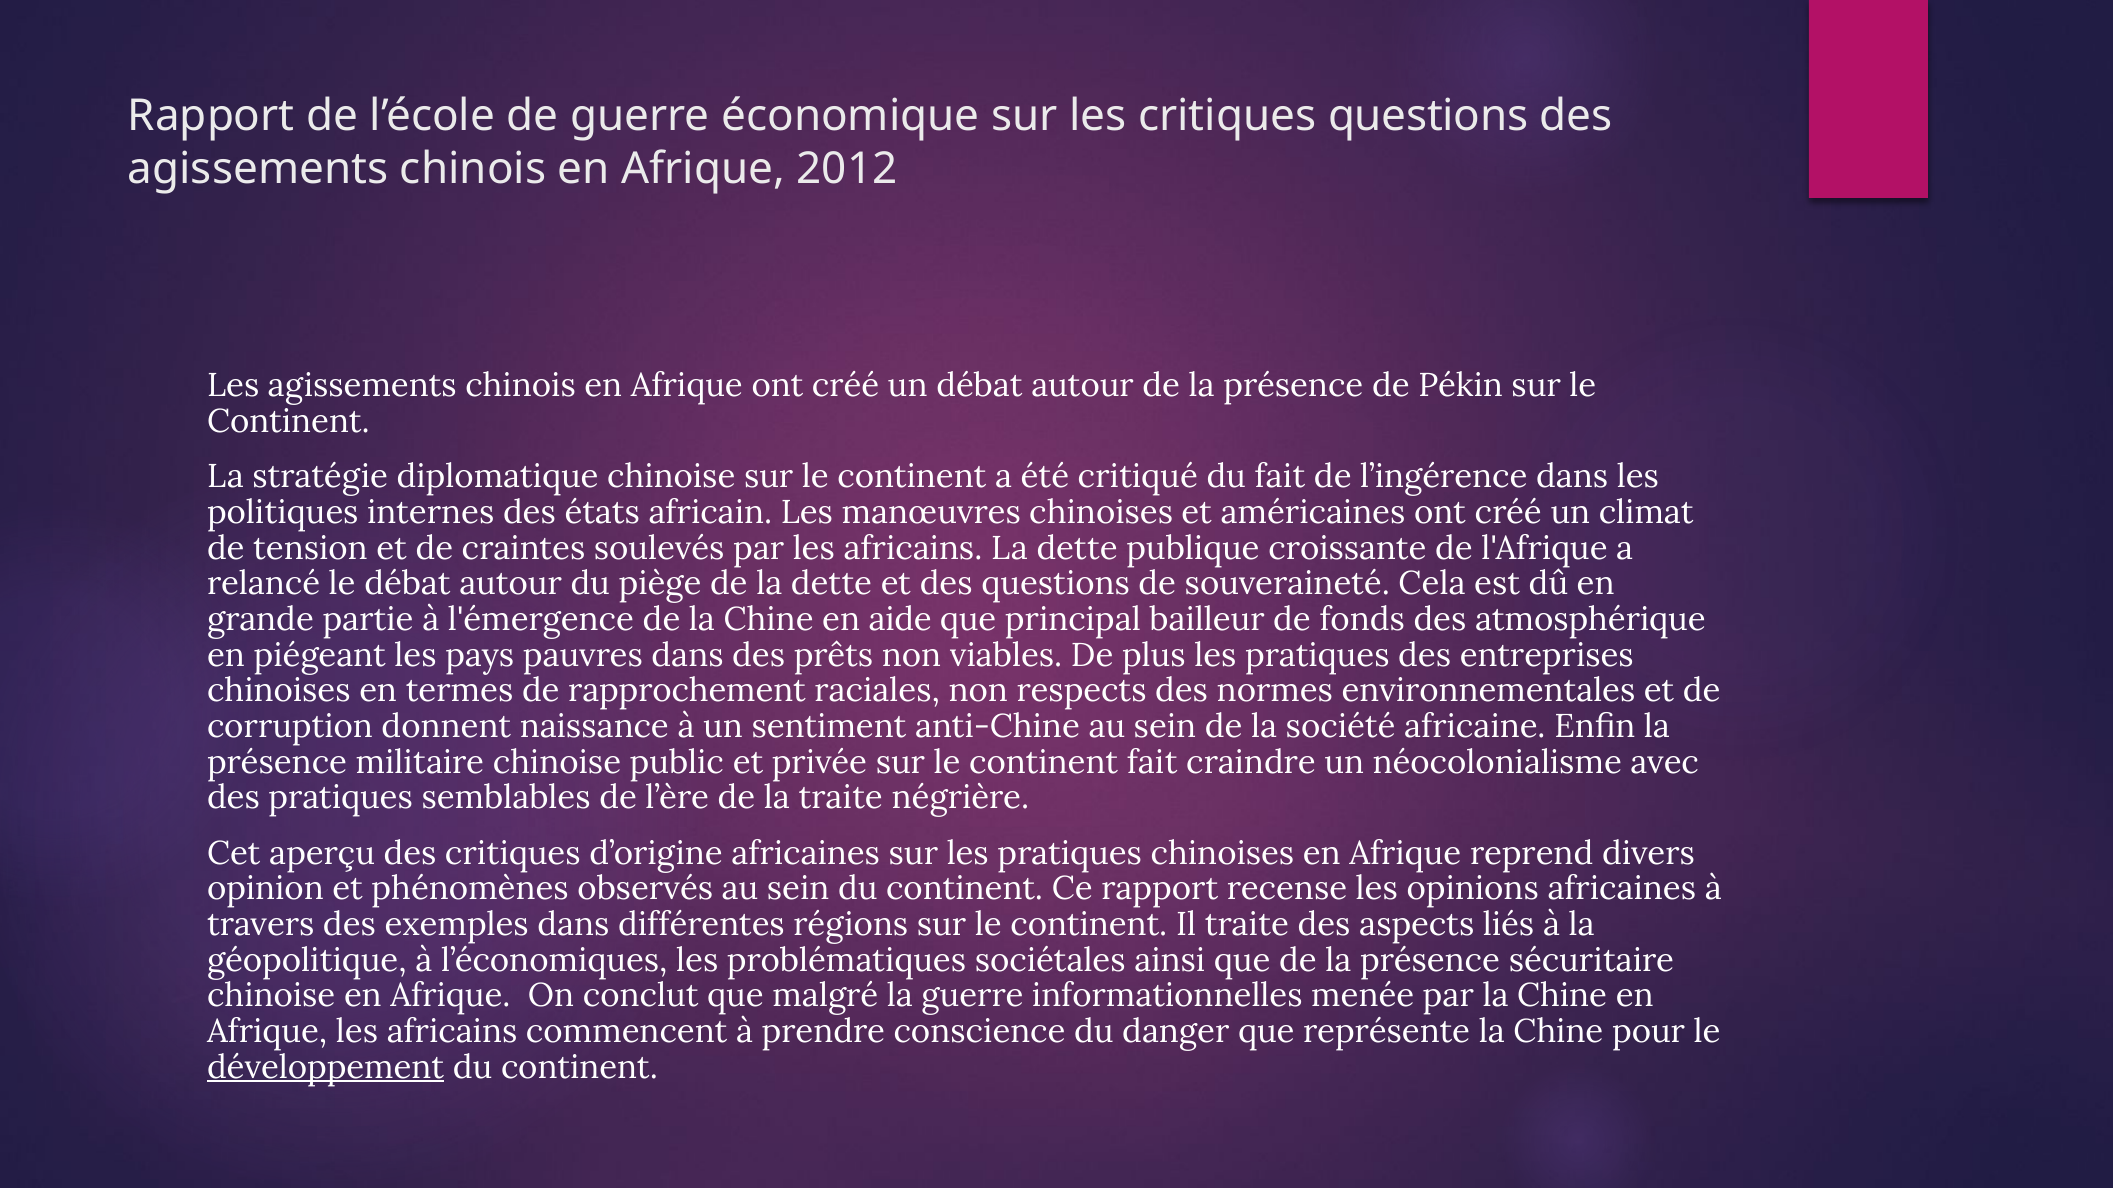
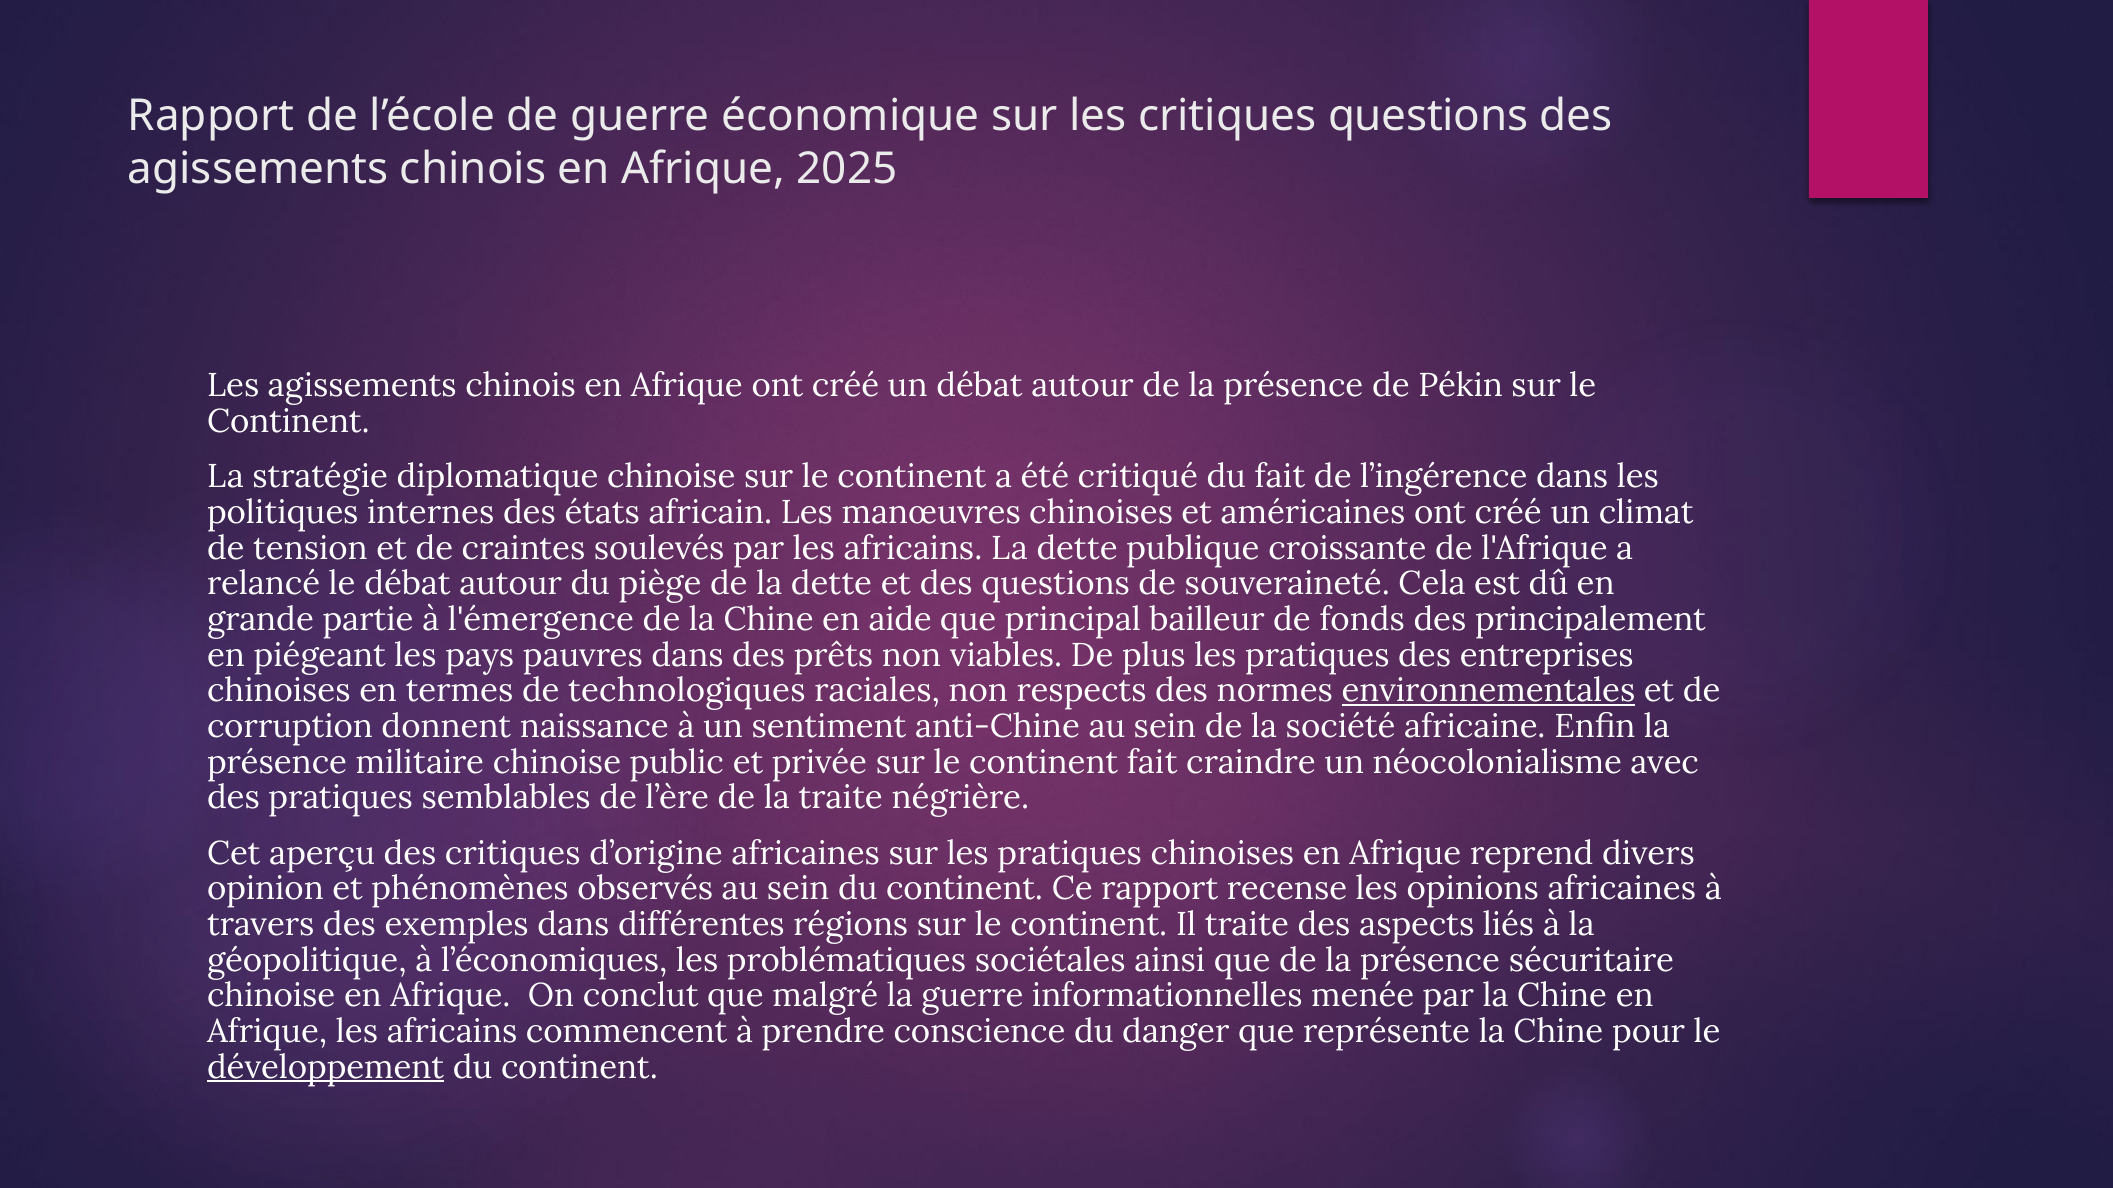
2012: 2012 -> 2025 (847, 169)
atmosphérique: atmosphérique -> principalement (1590, 620)
rapprochement: rapprochement -> technologiques (687, 691)
environnementales underline: none -> present (1488, 691)
